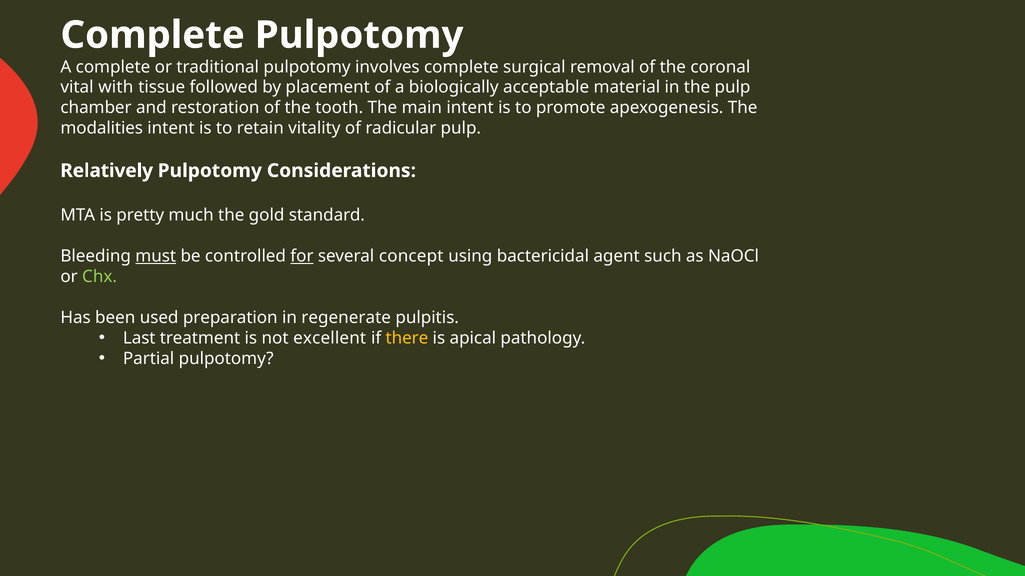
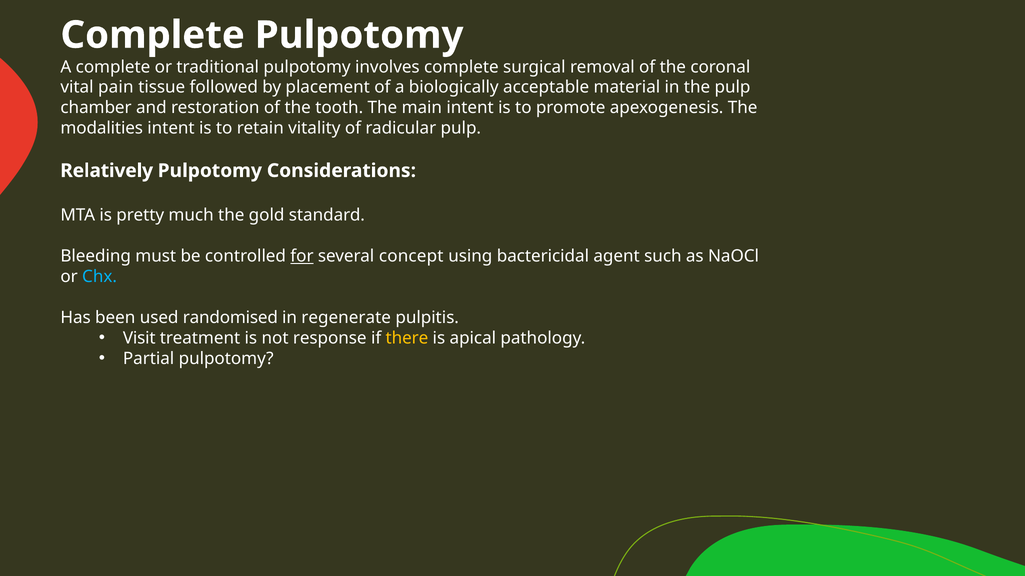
with: with -> pain (116, 87)
must underline: present -> none (156, 256)
Chx colour: light green -> light blue (100, 277)
preparation: preparation -> randomised (230, 318)
Last: Last -> Visit (139, 338)
excellent: excellent -> response (330, 338)
